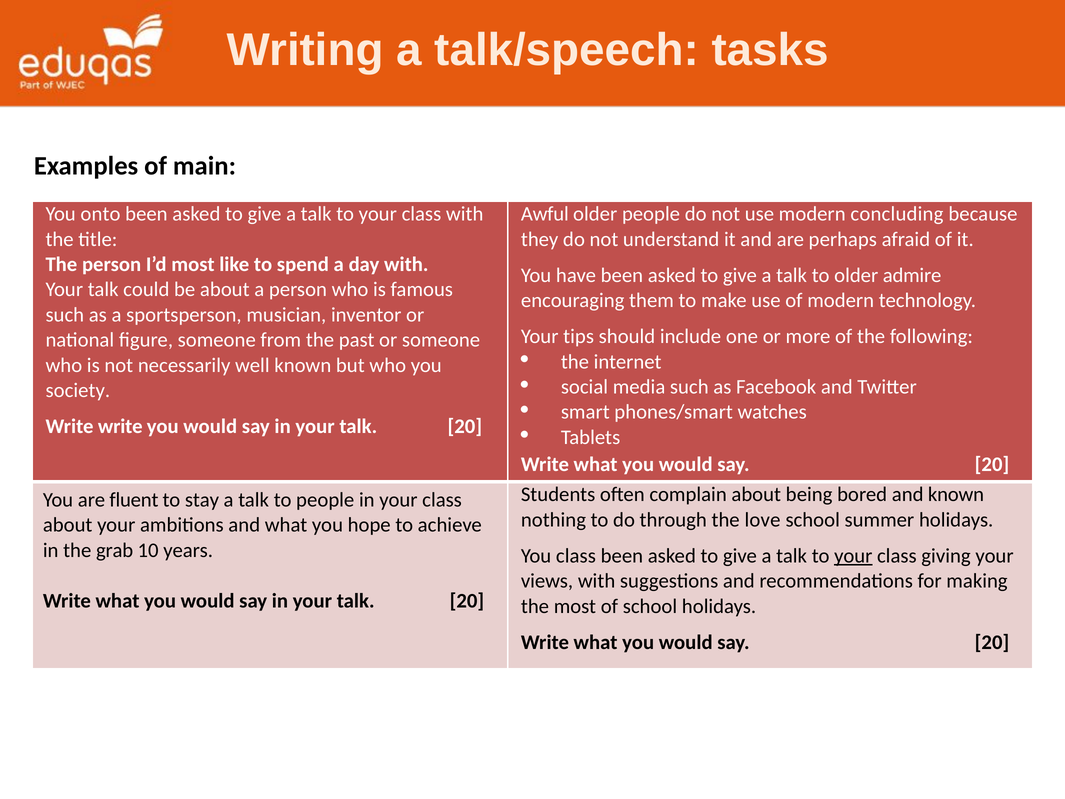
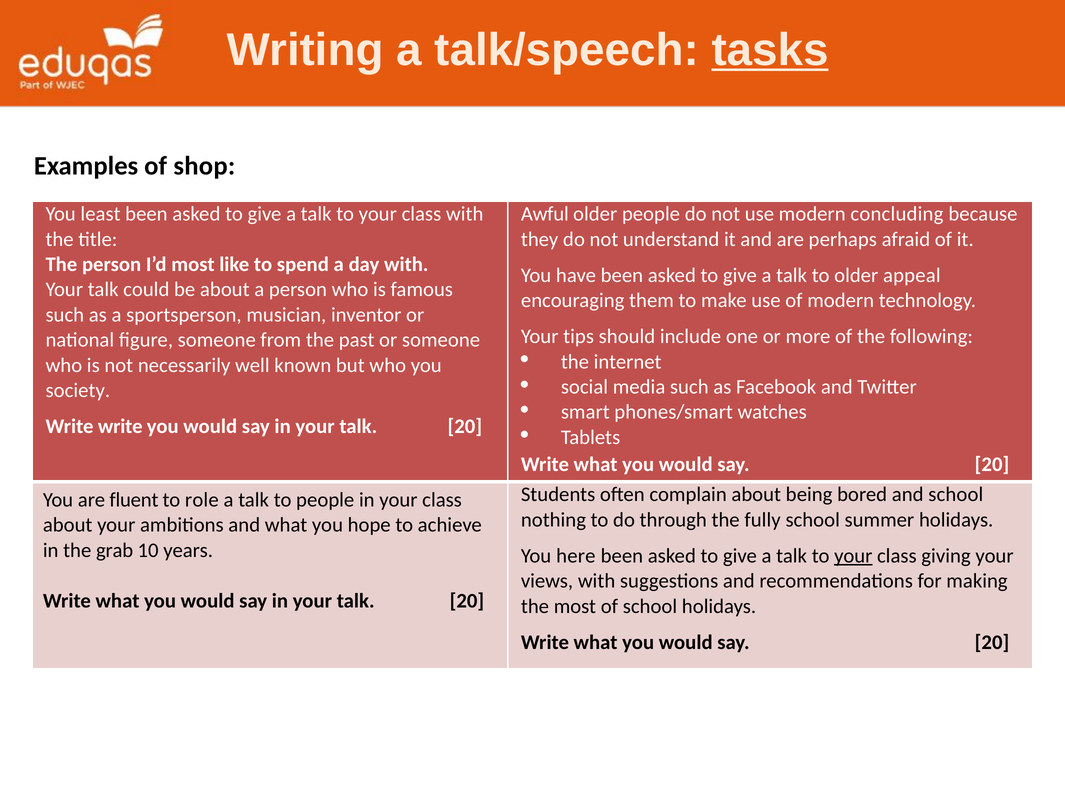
tasks underline: none -> present (770, 50)
main: main -> shop (204, 166)
onto: onto -> least (101, 214)
admire: admire -> appeal (912, 275)
and known: known -> school (956, 494)
stay: stay -> role (202, 500)
love: love -> fully (763, 520)
You class: class -> here (576, 556)
